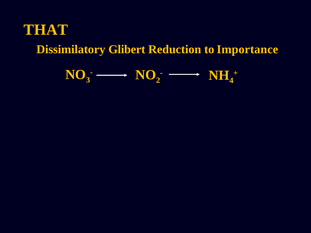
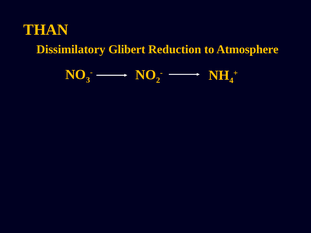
THAT: THAT -> THAN (46, 30)
Importance: Importance -> Atmosphere (248, 50)
